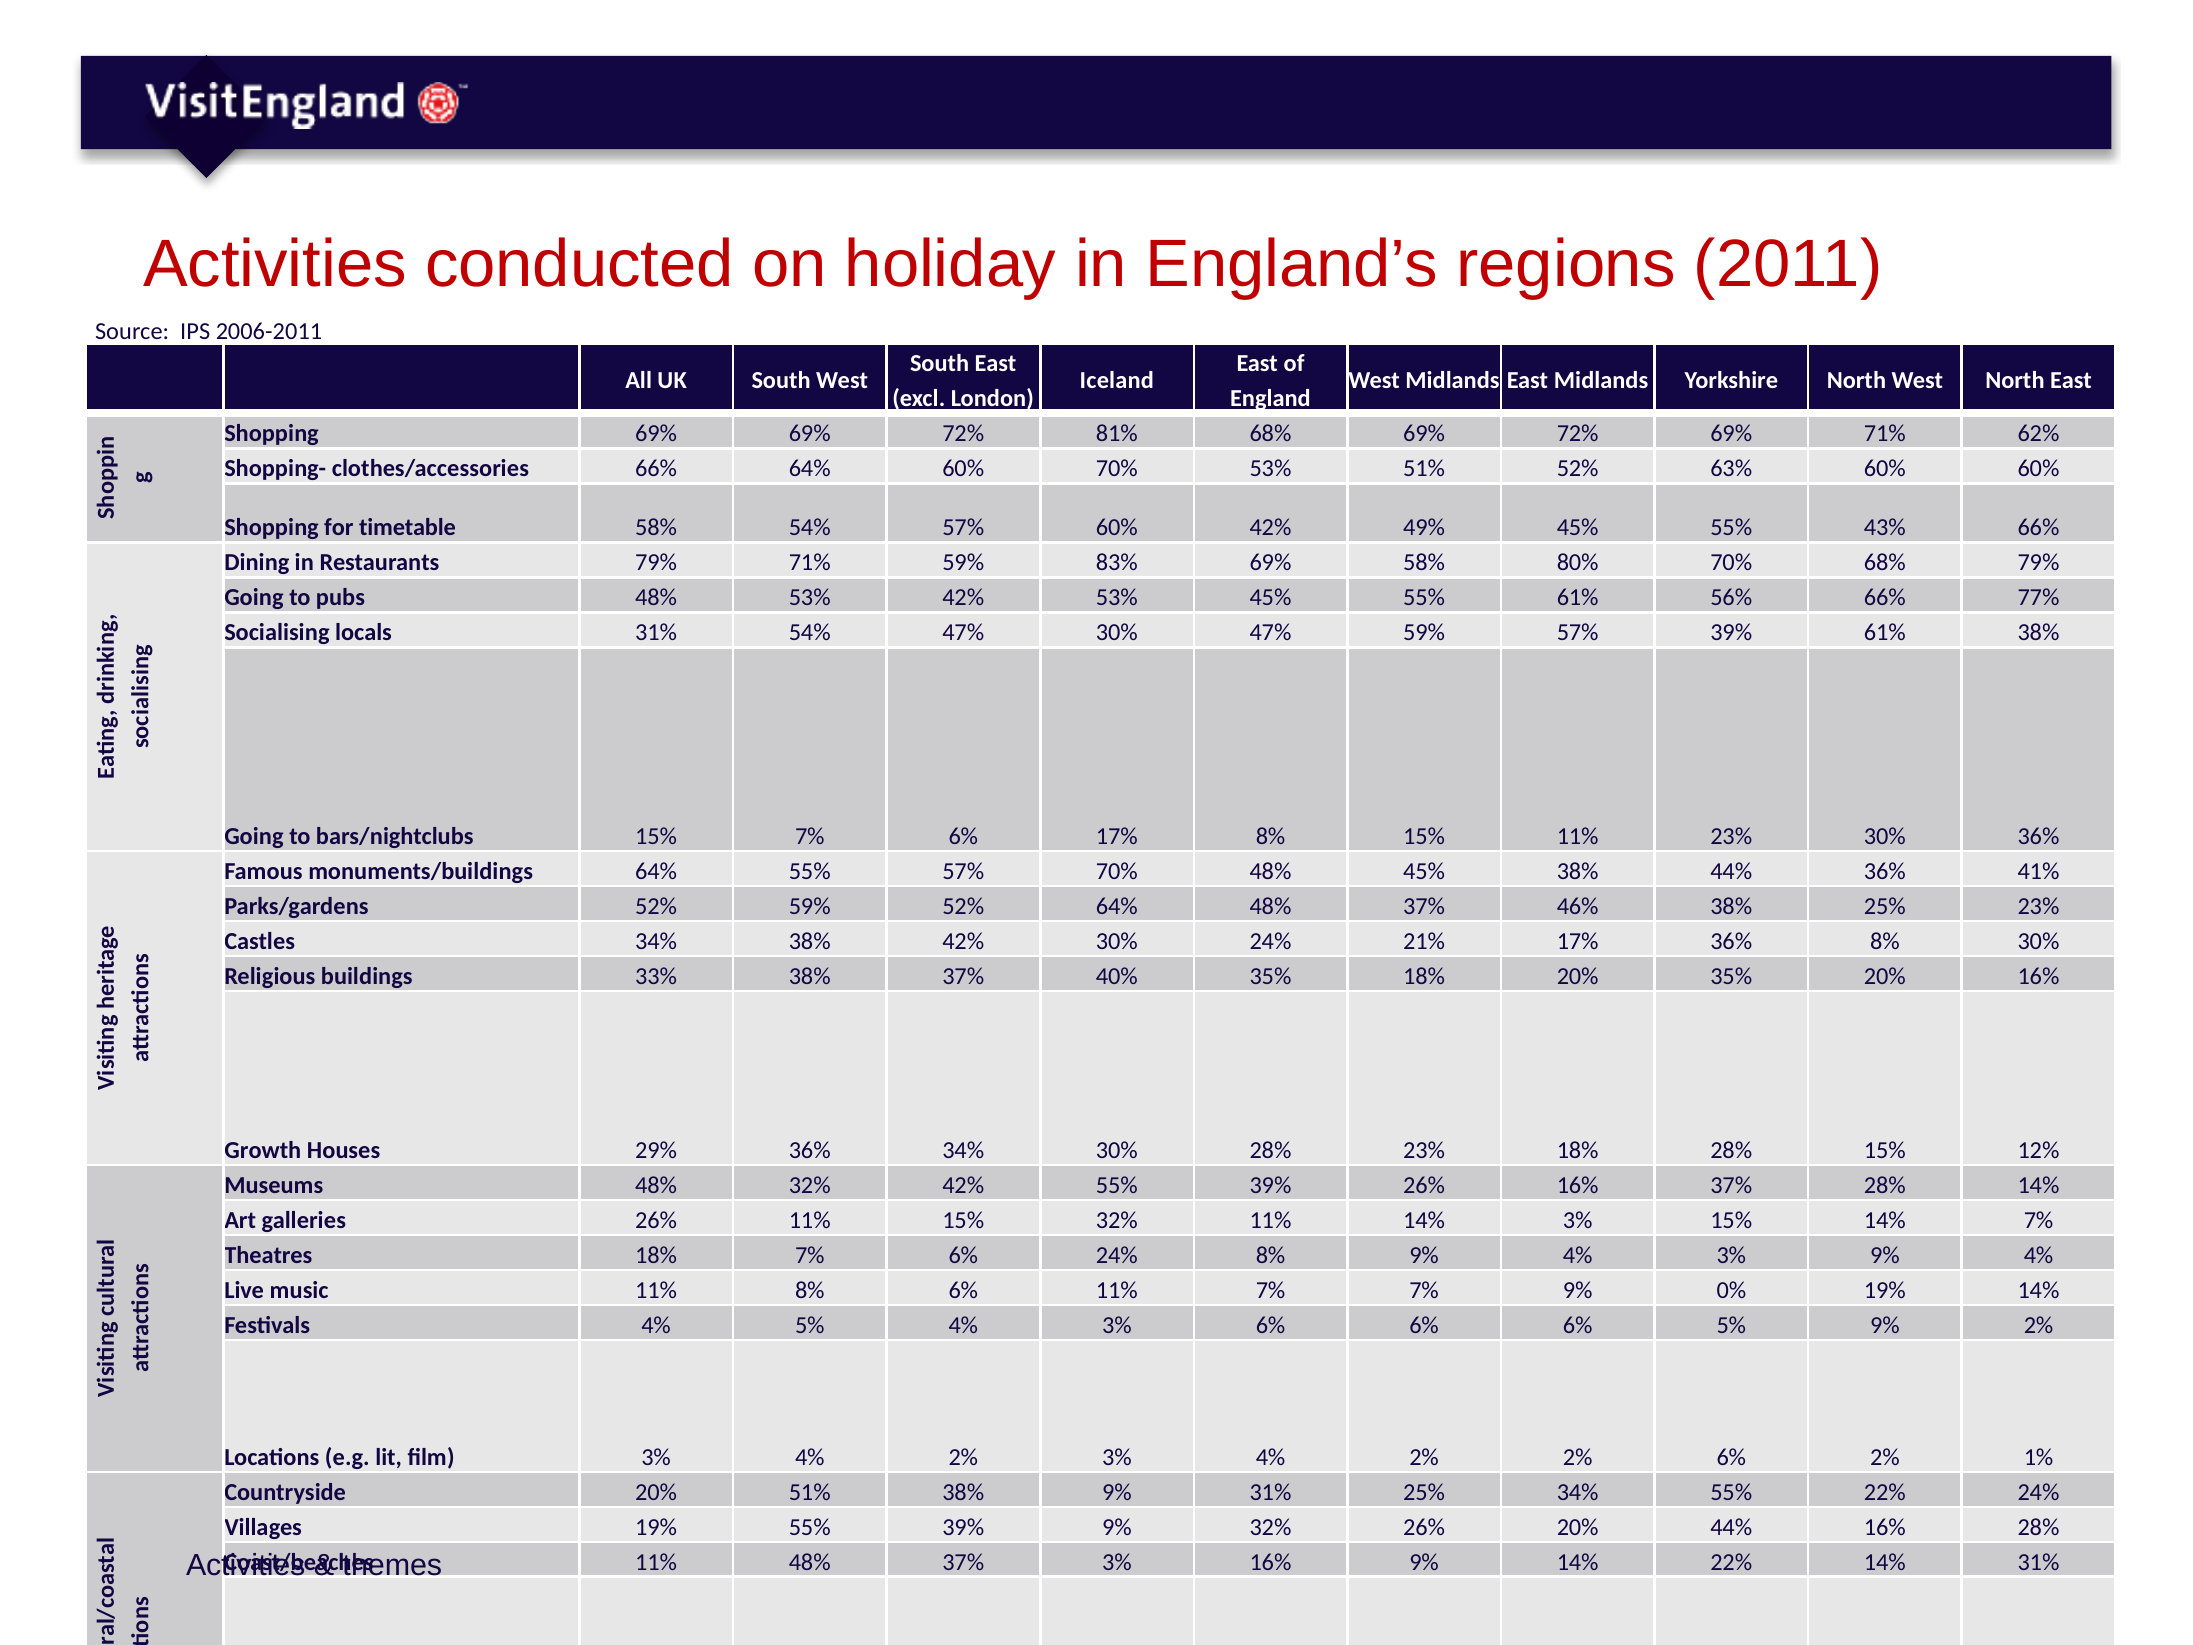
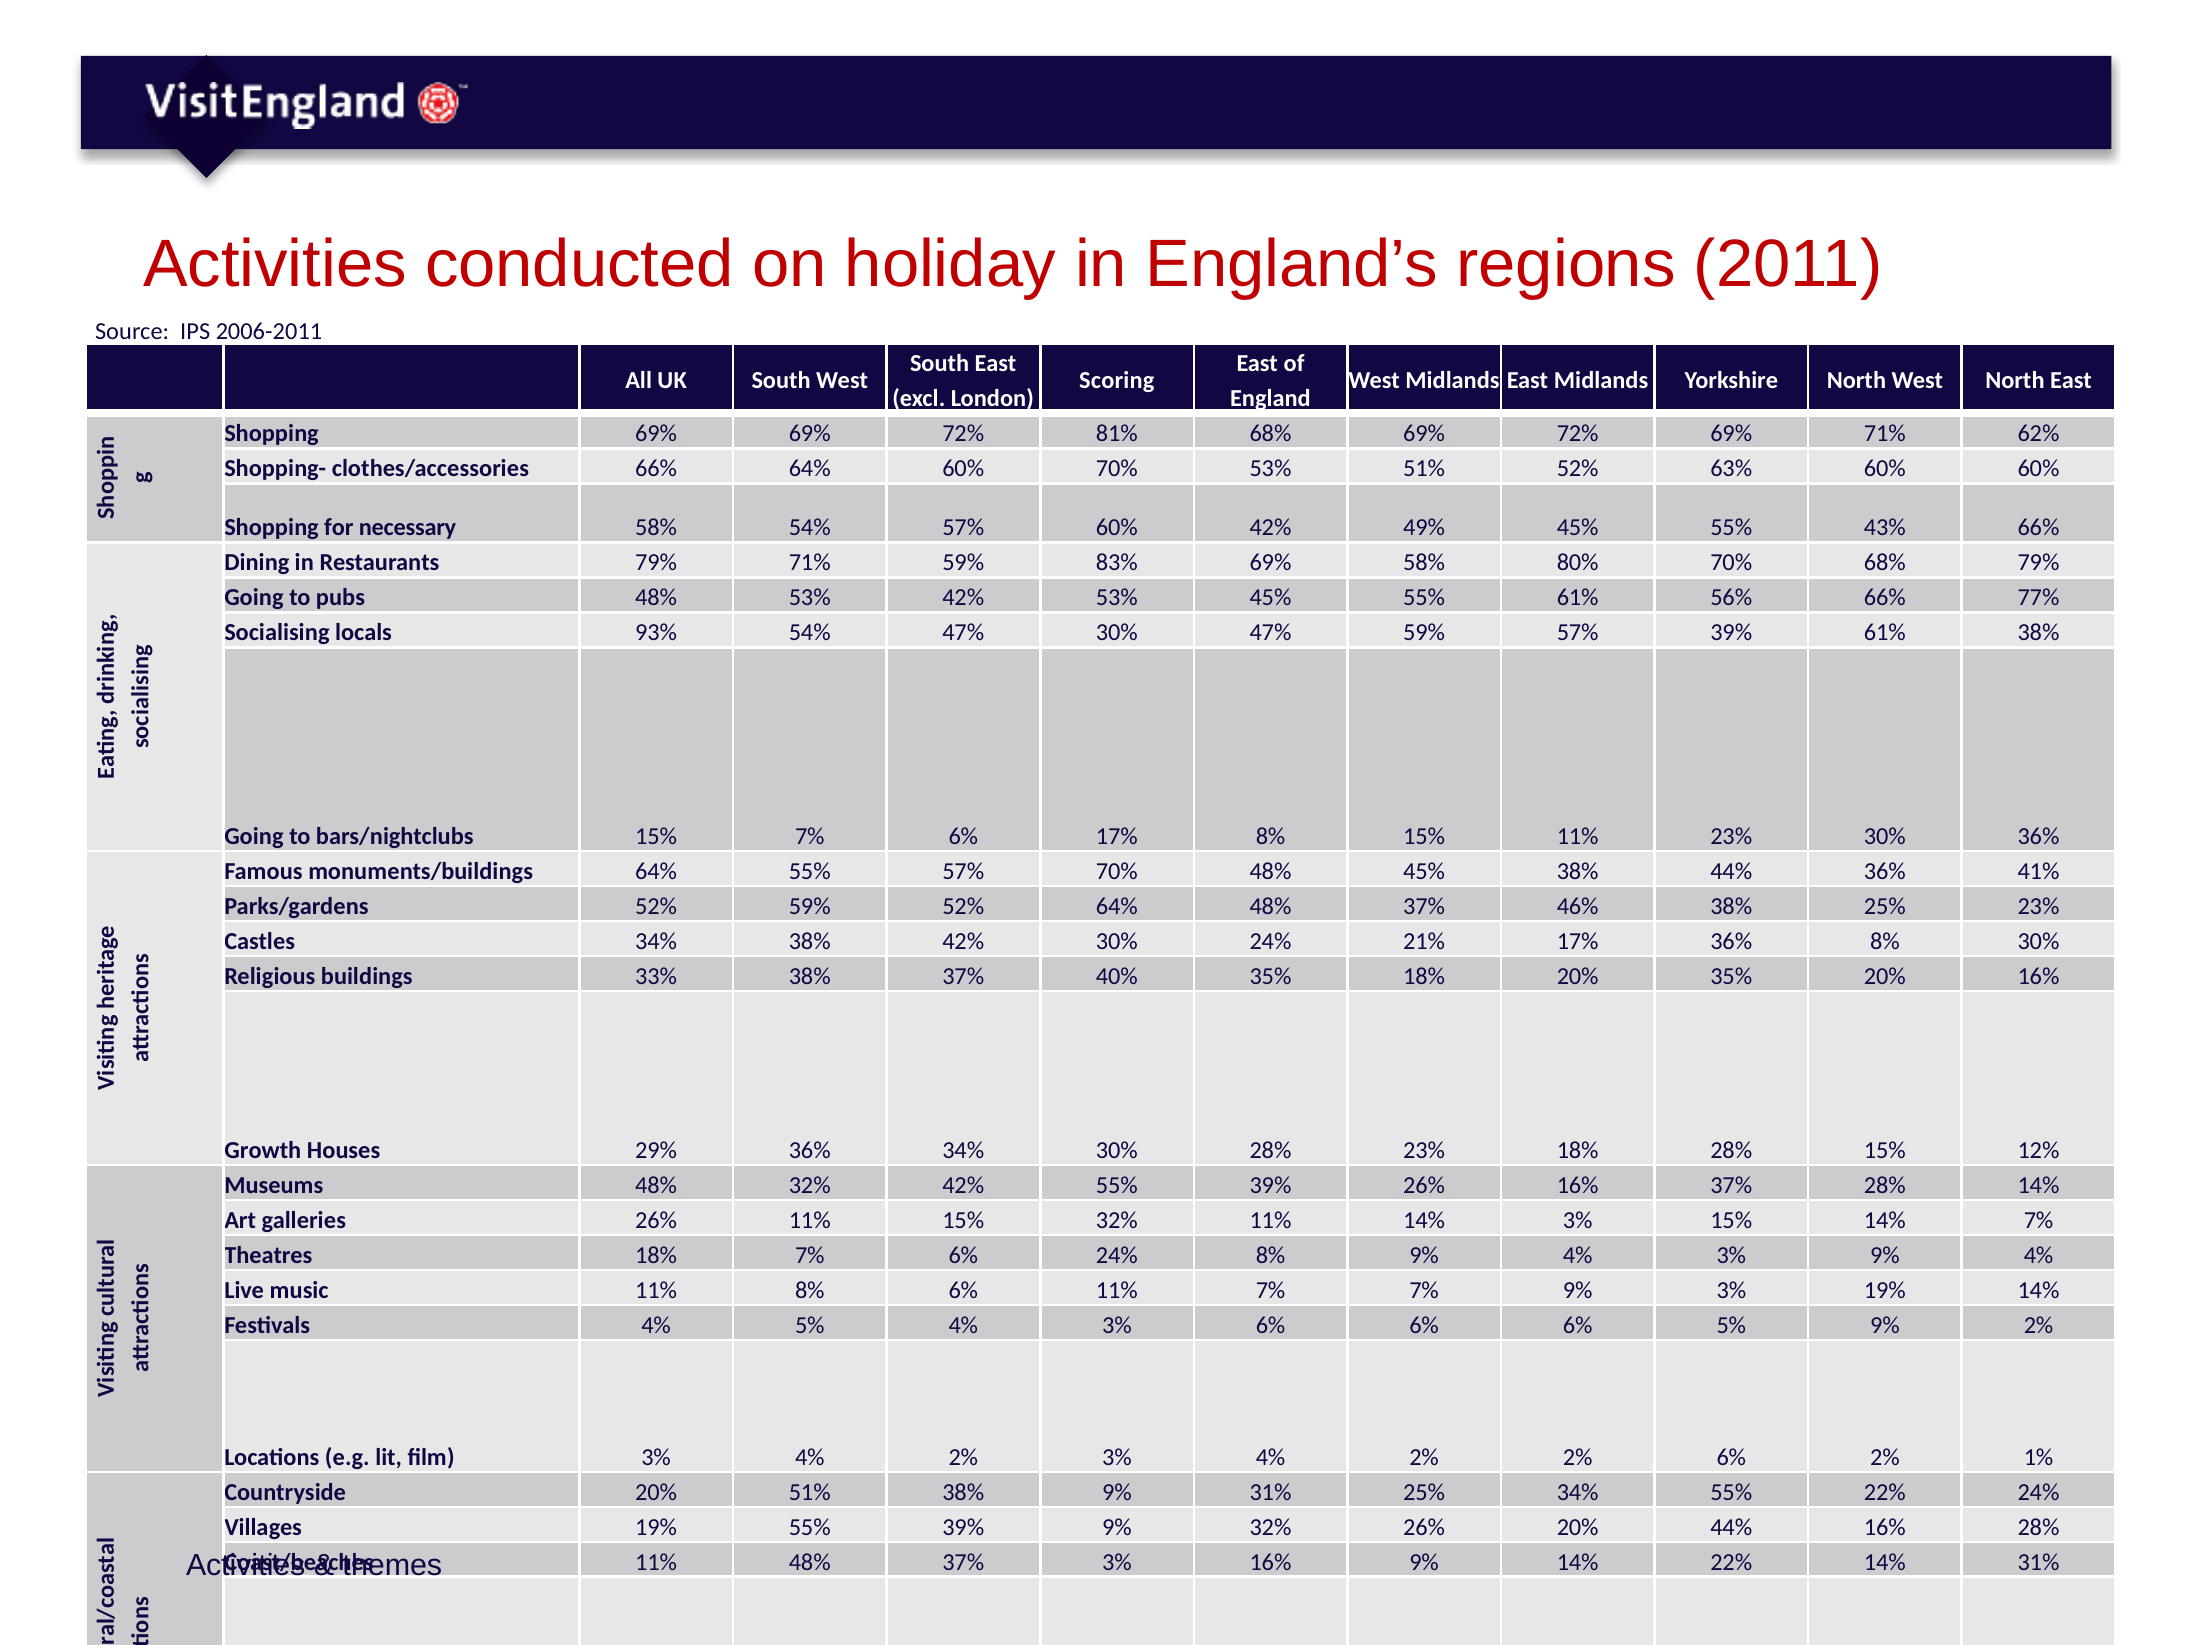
Iceland: Iceland -> Scoring (1117, 381)
timetable: timetable -> necessary (408, 528)
locals 31%: 31% -> 93% (656, 633)
9% 0%: 0% -> 3% (1731, 1290)
